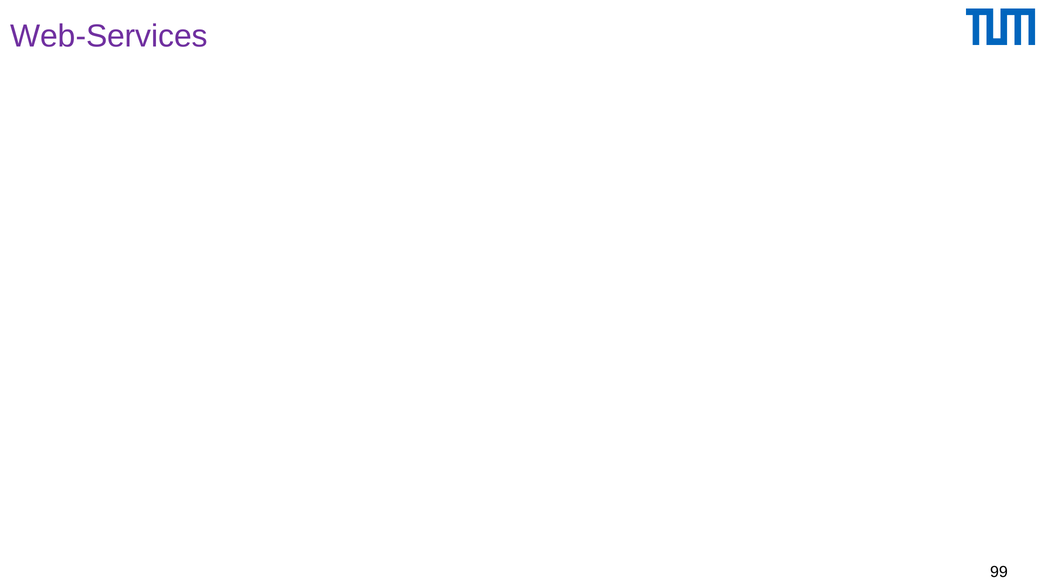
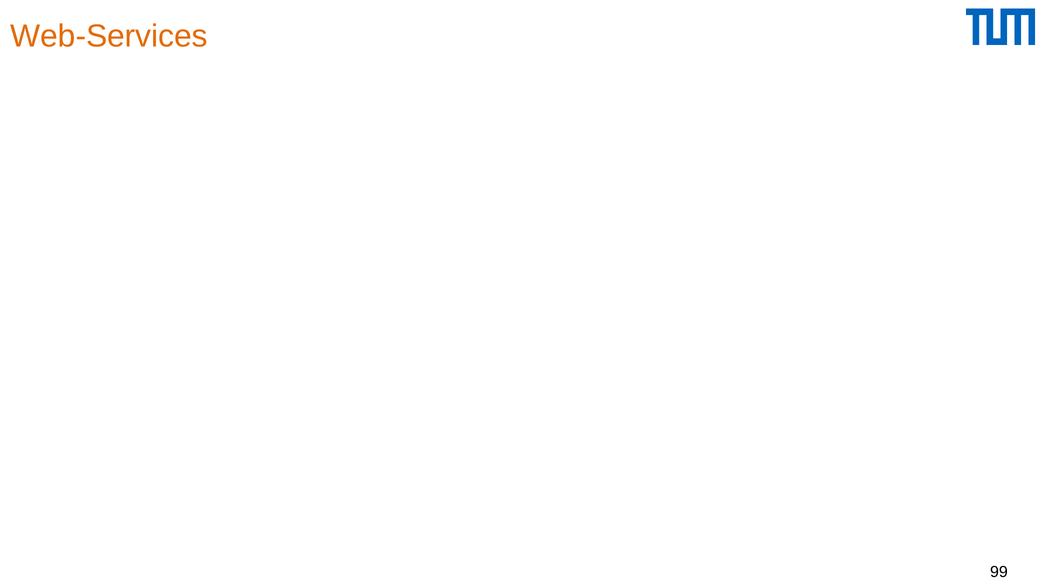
Web-Services colour: purple -> orange (109, 36)
